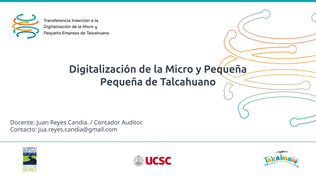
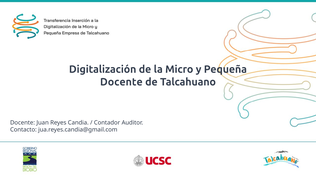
Pequeña: Pequeña -> Docente (121, 82)
